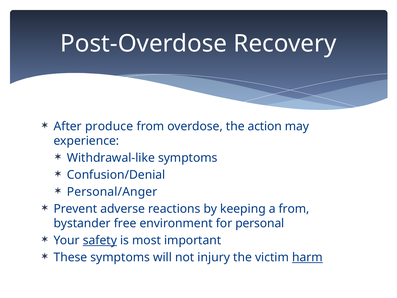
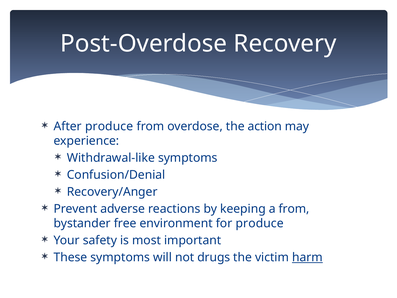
Personal/Anger: Personal/Anger -> Recovery/Anger (112, 192)
for personal: personal -> produce (260, 223)
safety underline: present -> none (100, 240)
injury: injury -> drugs (214, 257)
